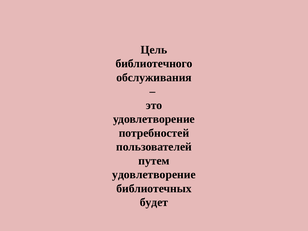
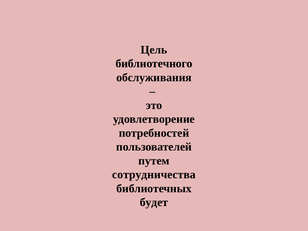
удовлетворение: удовлетворение -> сотрудничества (154, 175)
